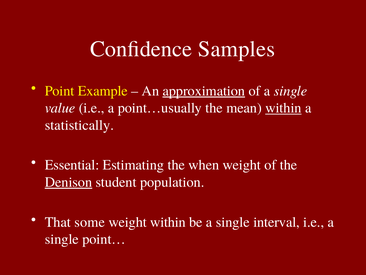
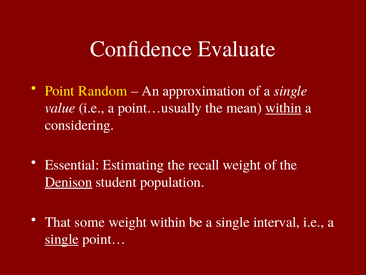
Samples: Samples -> Evaluate (237, 49)
Example: Example -> Random (103, 91)
approximation underline: present -> none (204, 91)
statistically: statistically -> considering (79, 125)
when: when -> recall (204, 165)
single underline: none -> present (62, 239)
